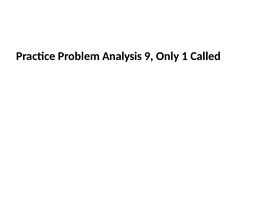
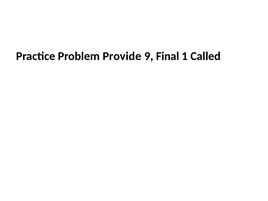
Analysis: Analysis -> Provide (122, 56)
Only: Only -> Final (168, 56)
